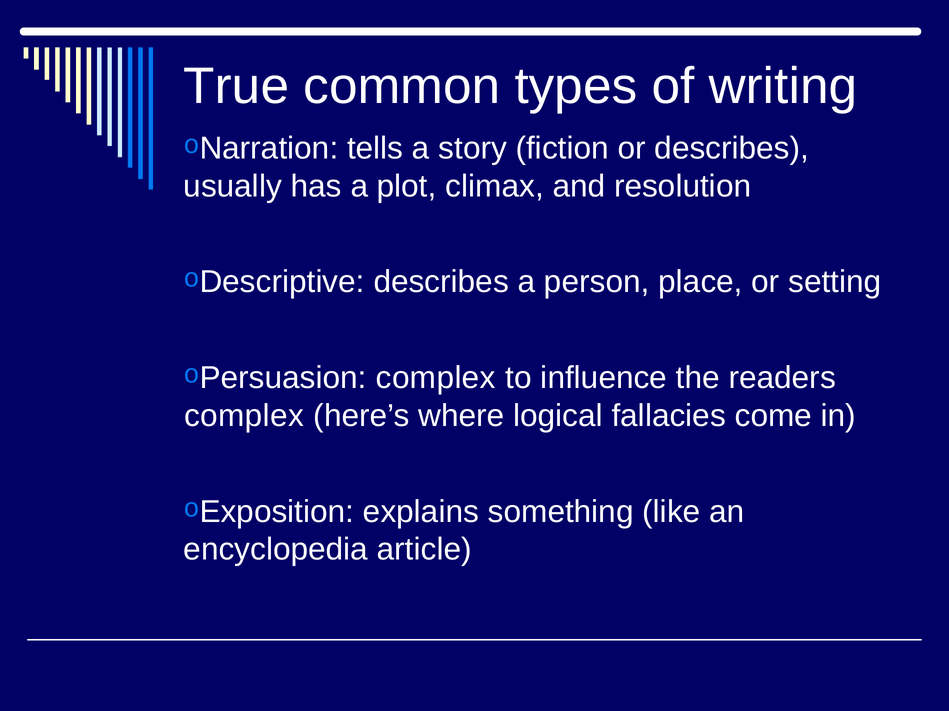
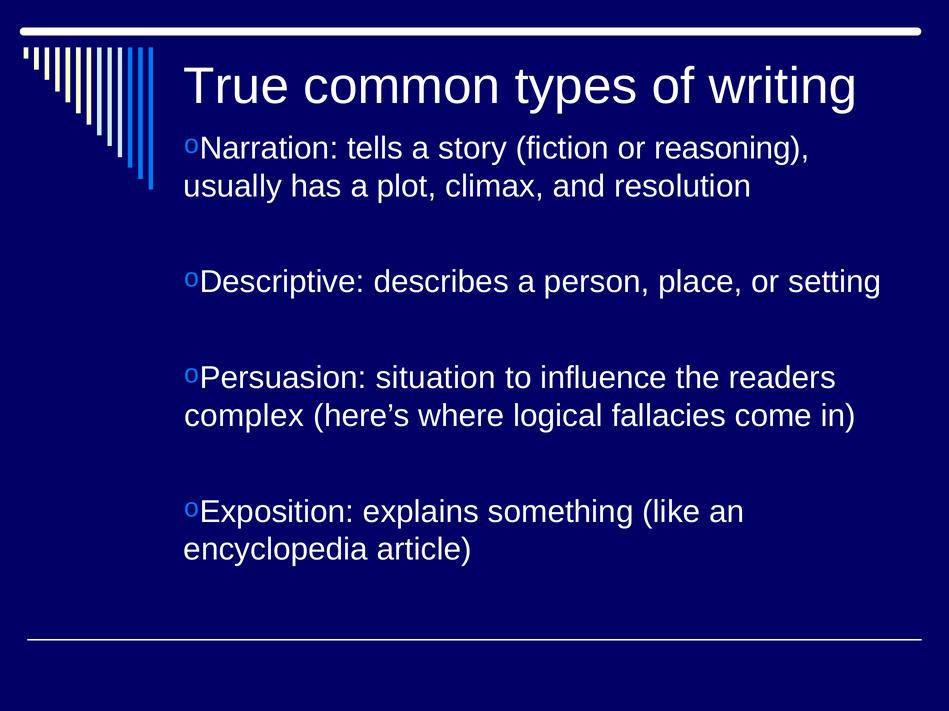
or describes: describes -> reasoning (732, 148)
complex: complex -> situation (436, 378)
